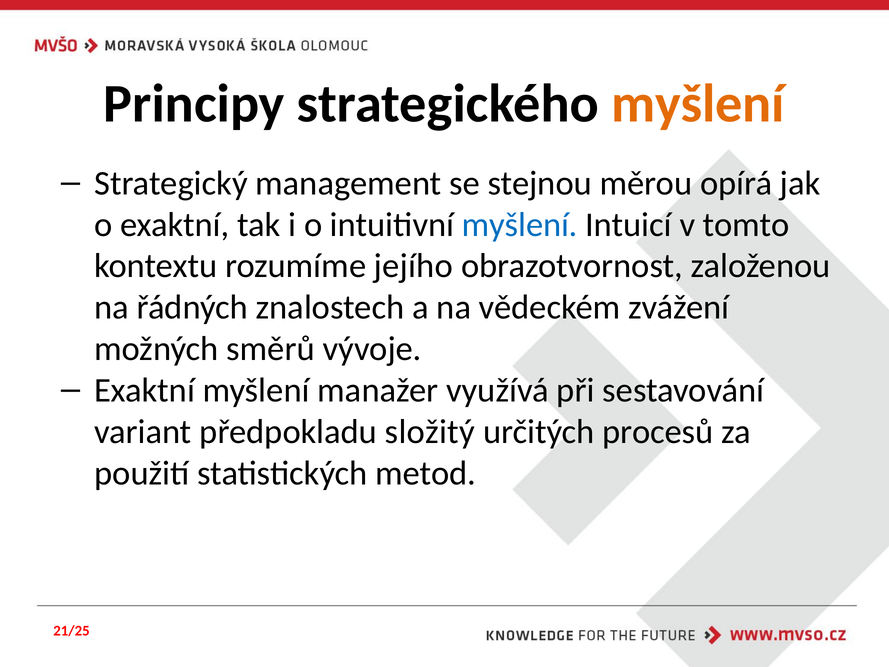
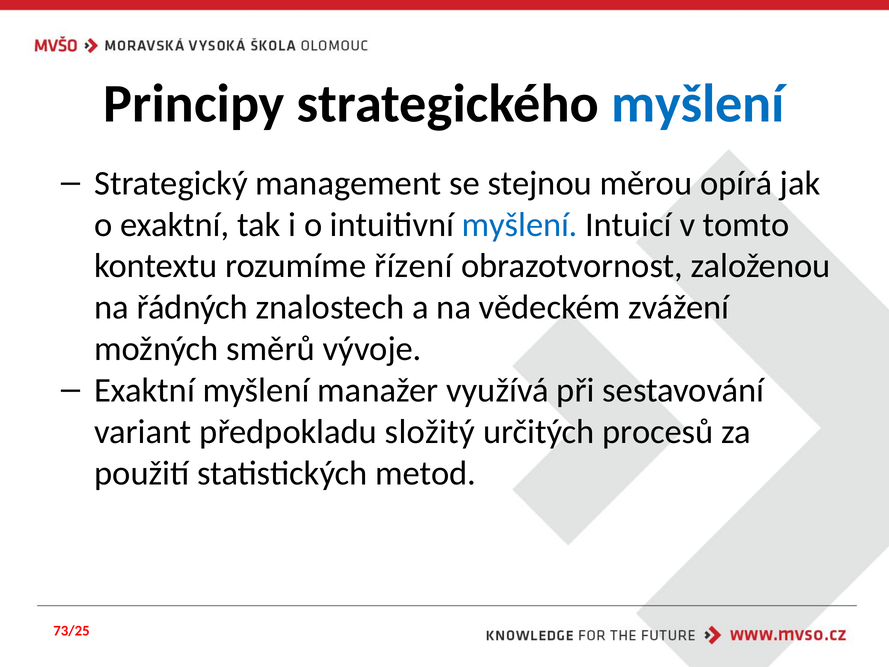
myšlení colour: orange -> blue (698, 104)
jejího: jejího -> řízení (413, 266)
21/25: 21/25 -> 73/25 (71, 631)
